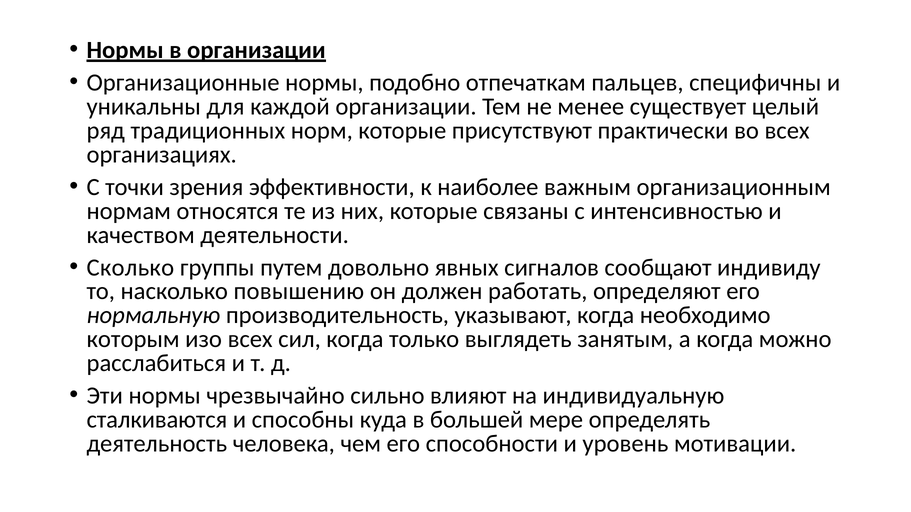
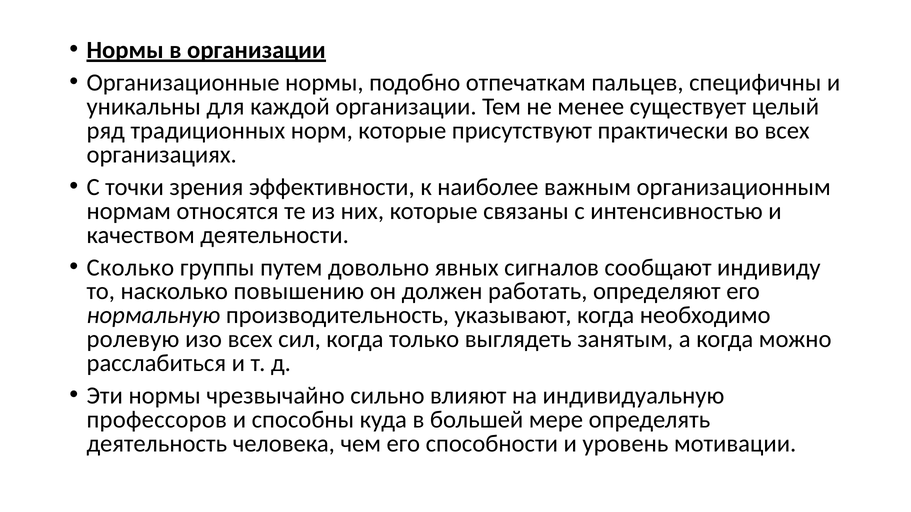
которым: которым -> ролевую (133, 340)
сталкиваются: сталкиваются -> профессоров (157, 420)
